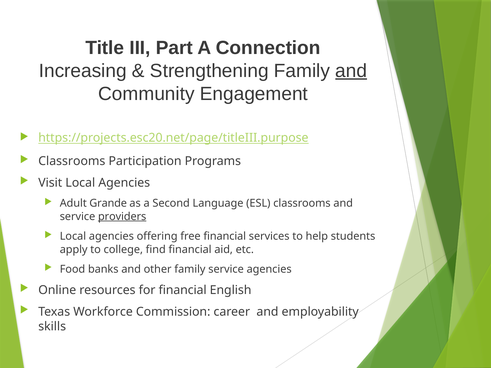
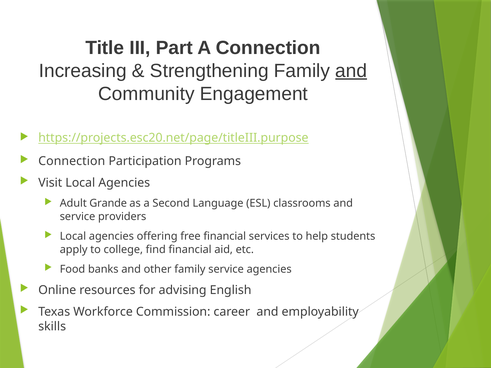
Classrooms: Classrooms -> Connection (72, 161)
providers underline: present -> none (122, 217)
for financial: financial -> advising (183, 290)
